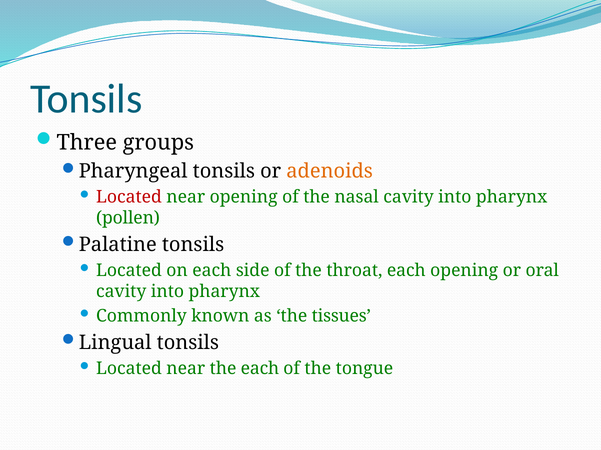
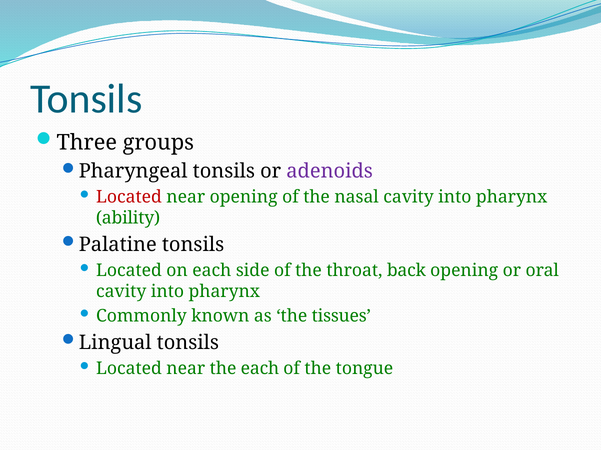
adenoids colour: orange -> purple (330, 172)
pollen: pollen -> ability (128, 219)
throat each: each -> back (406, 271)
